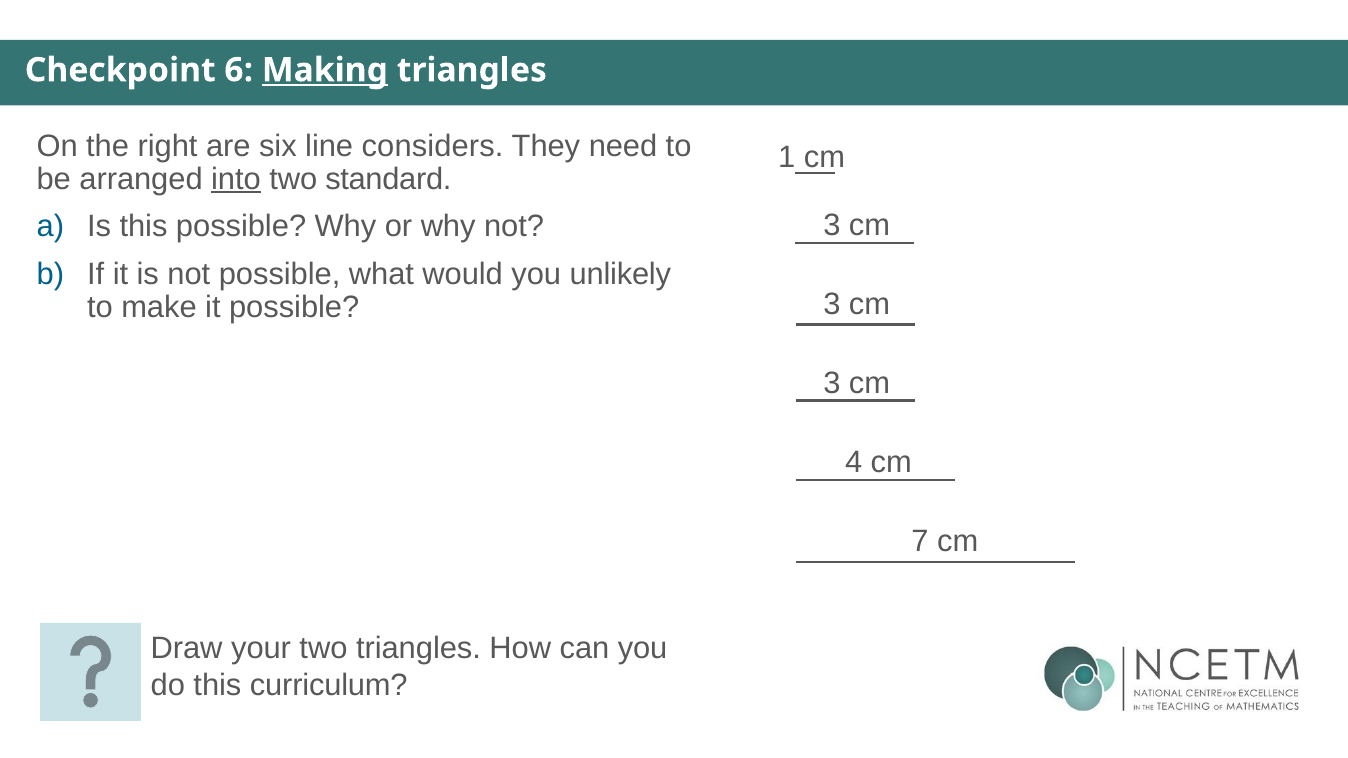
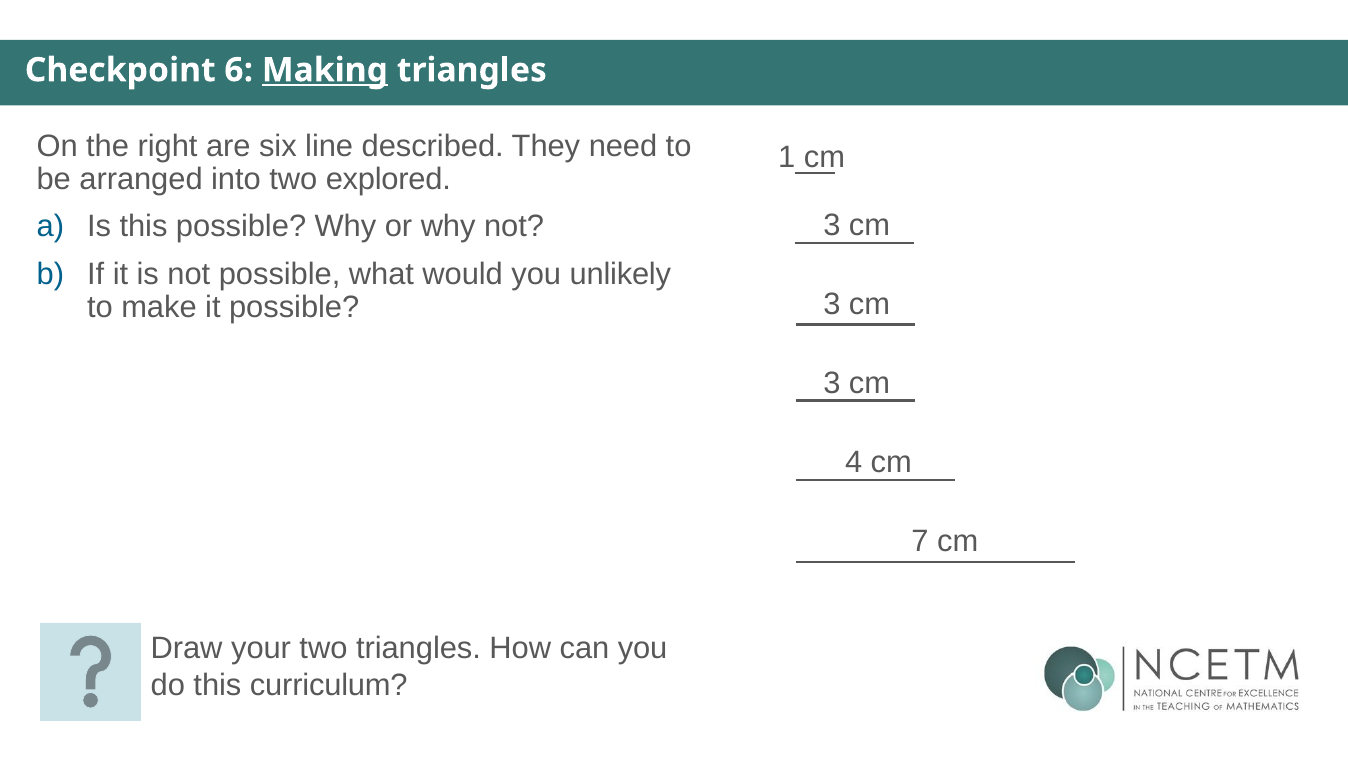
considers: considers -> described (433, 146)
into underline: present -> none (236, 179)
standard: standard -> explored (388, 179)
